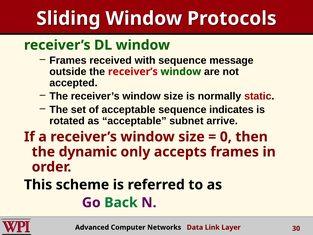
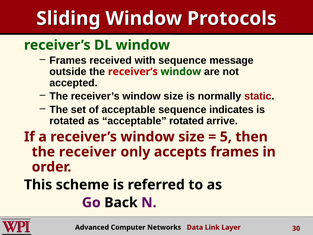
acceptable subnet: subnet -> rotated (187, 121)
0: 0 -> 5 (226, 137)
dynamic: dynamic -> receiver (88, 152)
Back colour: green -> black (121, 202)
